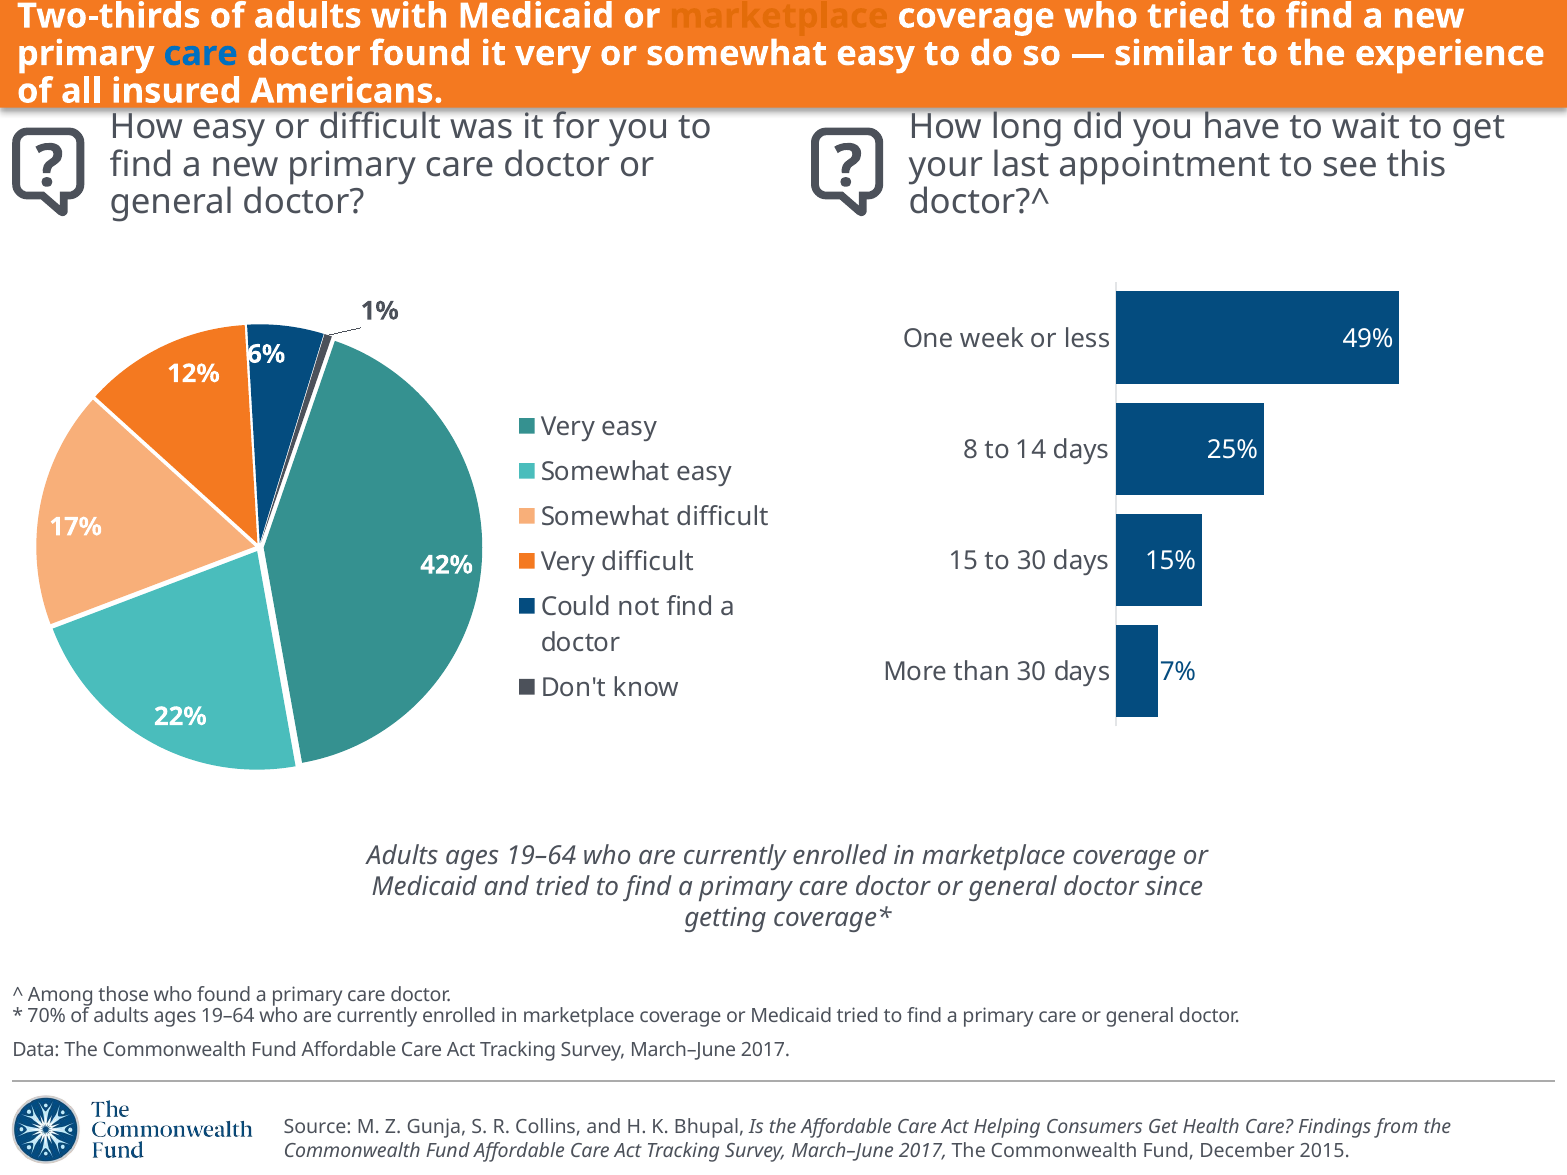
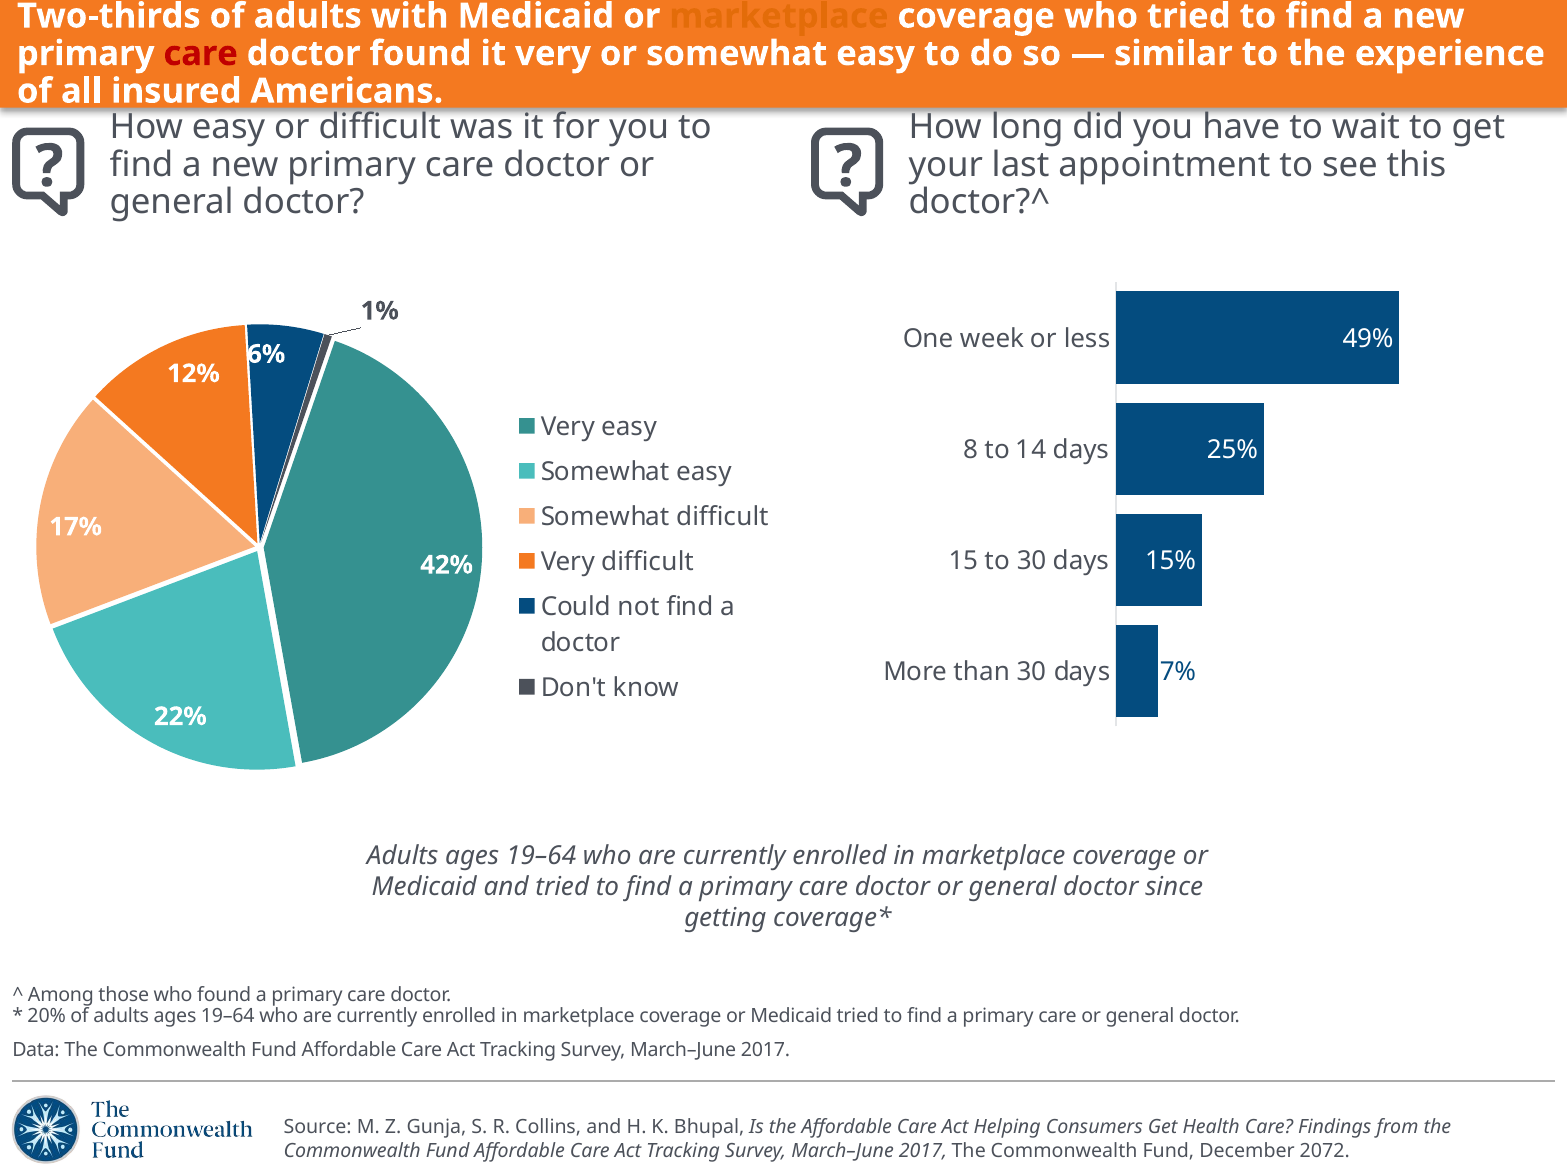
care colour: blue -> red (201, 54)
70%: 70% -> 20% (47, 1016)
2015: 2015 -> 2072 (1325, 1151)
